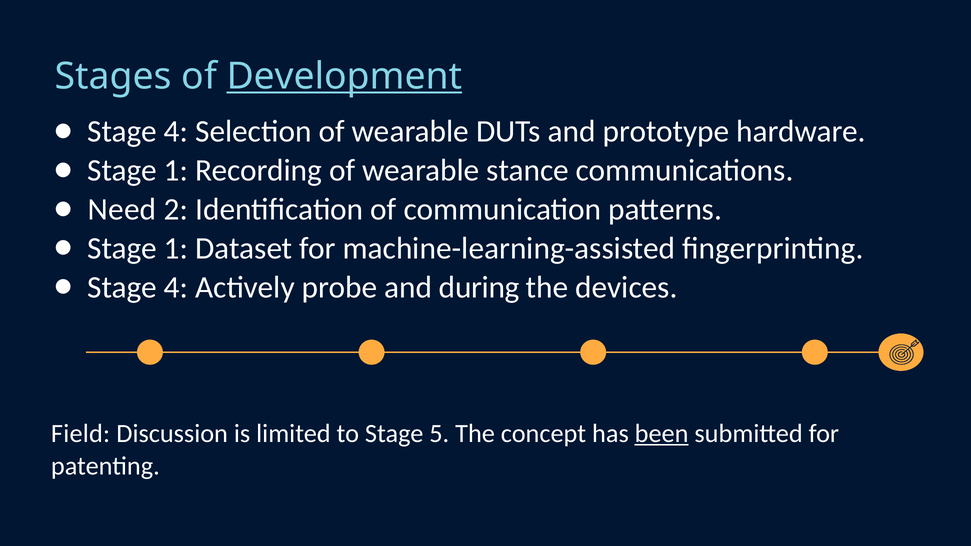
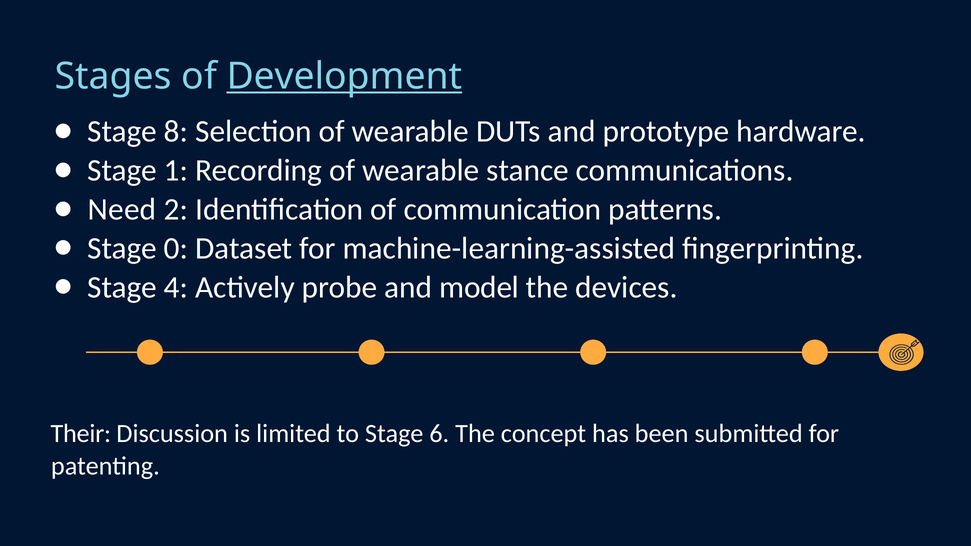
4: 4 -> 8 (176, 132)
1: 1 -> 0 (176, 248)
during: during -> model (479, 287)
Field: Field -> Their (81, 433)
5: 5 -> 6 (439, 433)
been underline: present -> none (662, 433)
